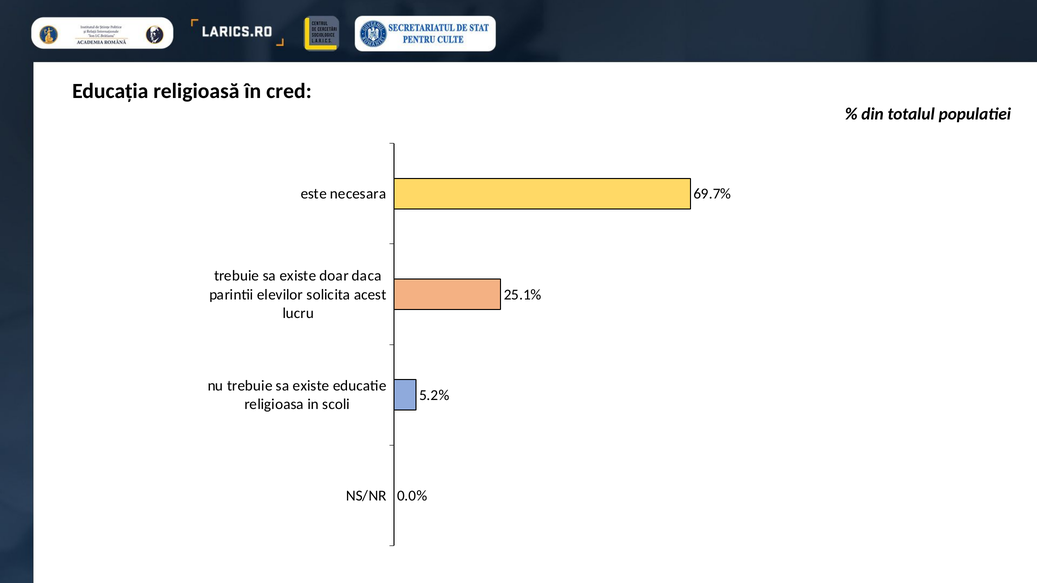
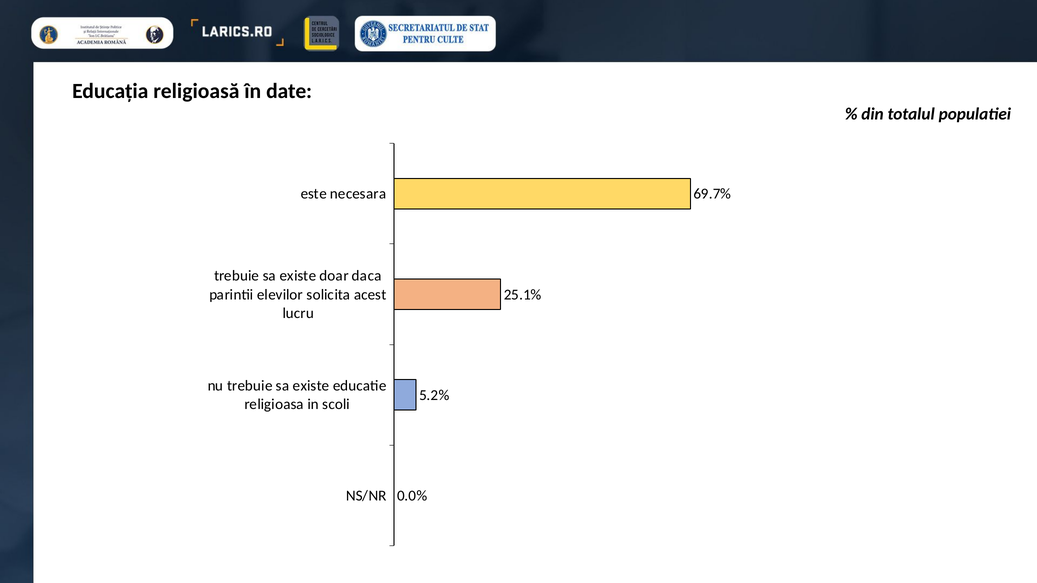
cred: cred -> date (289, 91)
